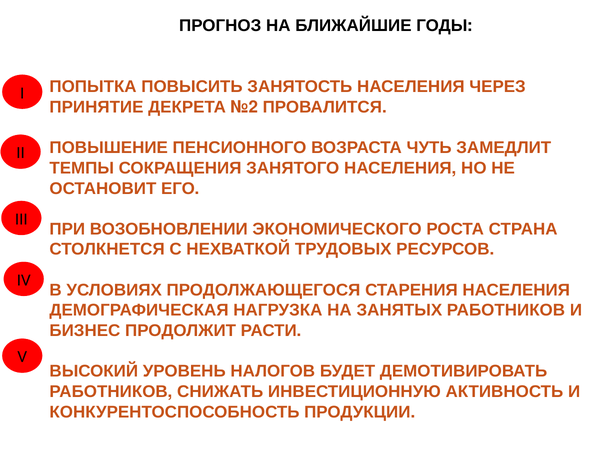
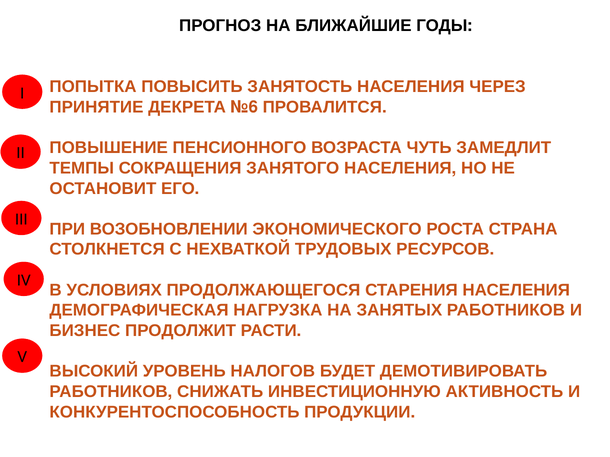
№2: №2 -> №6 (244, 107)
